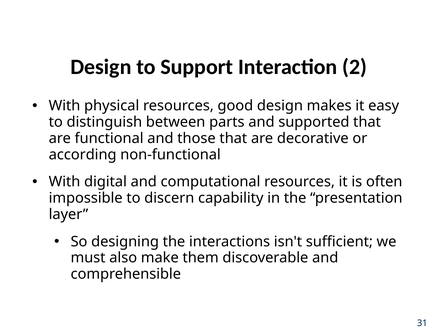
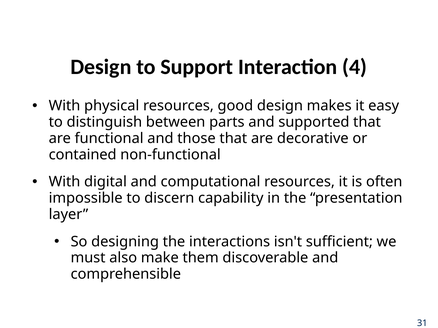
2: 2 -> 4 (355, 67)
according: according -> contained (83, 155)
